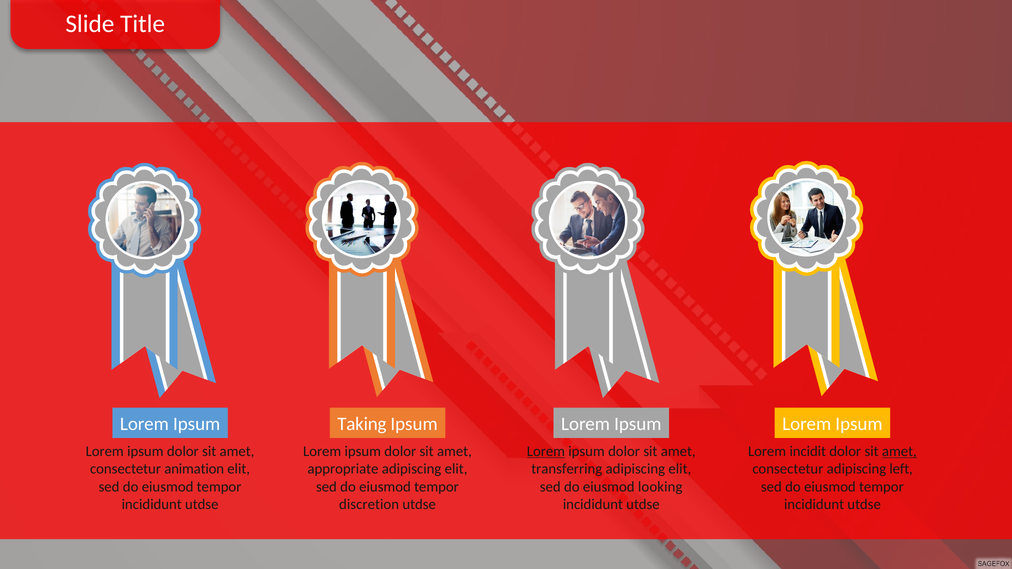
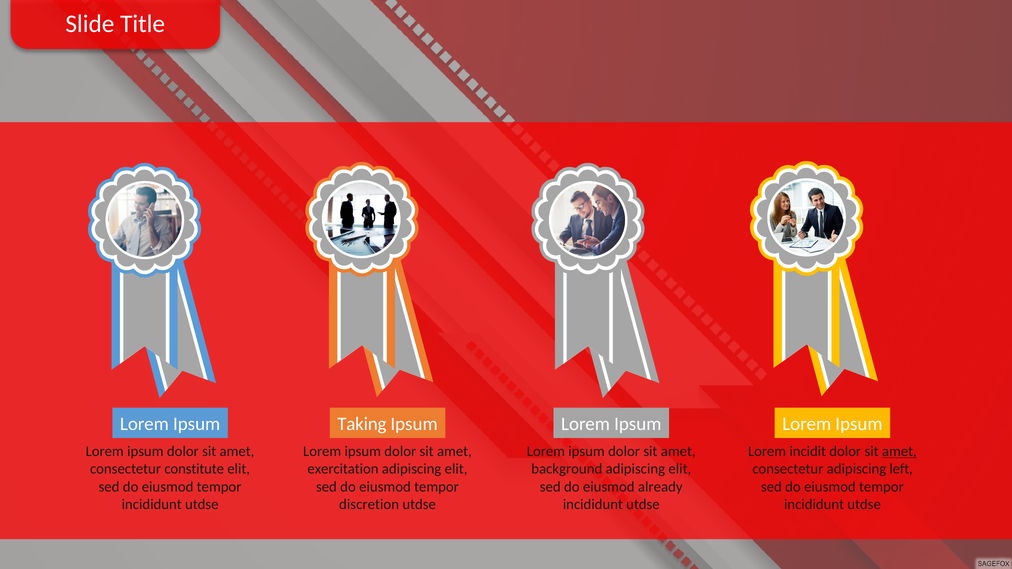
Lorem underline: present -> none (546, 452)
animation: animation -> constitute (194, 469)
appropriate: appropriate -> exercitation (343, 469)
transferring: transferring -> background (567, 469)
looking: looking -> already (660, 487)
